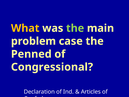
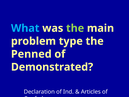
What colour: yellow -> light blue (25, 28)
case: case -> type (71, 41)
Congressional: Congressional -> Demonstrated (52, 67)
